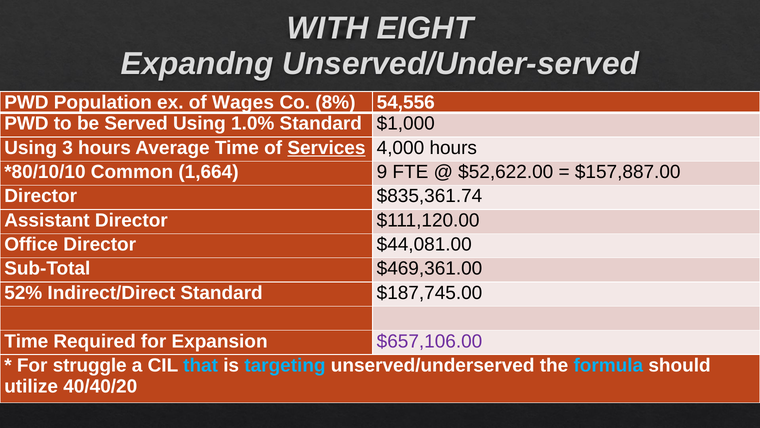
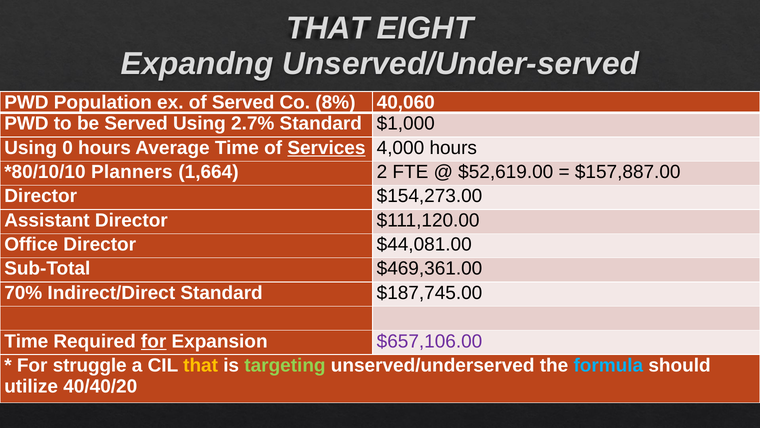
WITH: WITH -> THAT (328, 28)
of Wages: Wages -> Served (243, 102)
54,556: 54,556 -> 40,060 (406, 102)
1.0%: 1.0% -> 2.7% (253, 124)
3: 3 -> 0 (68, 148)
Common: Common -> Planners (132, 172)
9: 9 -> 2 (382, 172)
$52,622.00: $52,622.00 -> $52,619.00 (506, 172)
$835,361.74: $835,361.74 -> $154,273.00 (429, 196)
52%: 52% -> 70% (23, 293)
for underline: none -> present (154, 341)
that colour: light blue -> yellow (201, 365)
targeting colour: light blue -> light green (285, 365)
